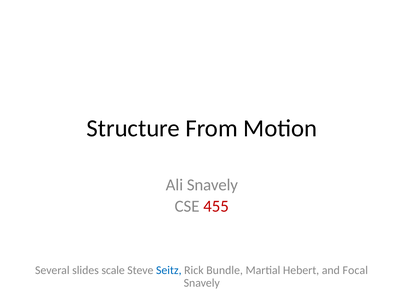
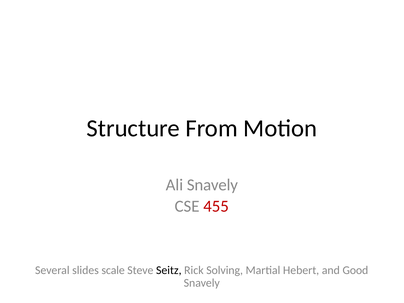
Seitz colour: blue -> black (169, 270)
Bundle: Bundle -> Solving (225, 270)
Focal: Focal -> Good (355, 270)
